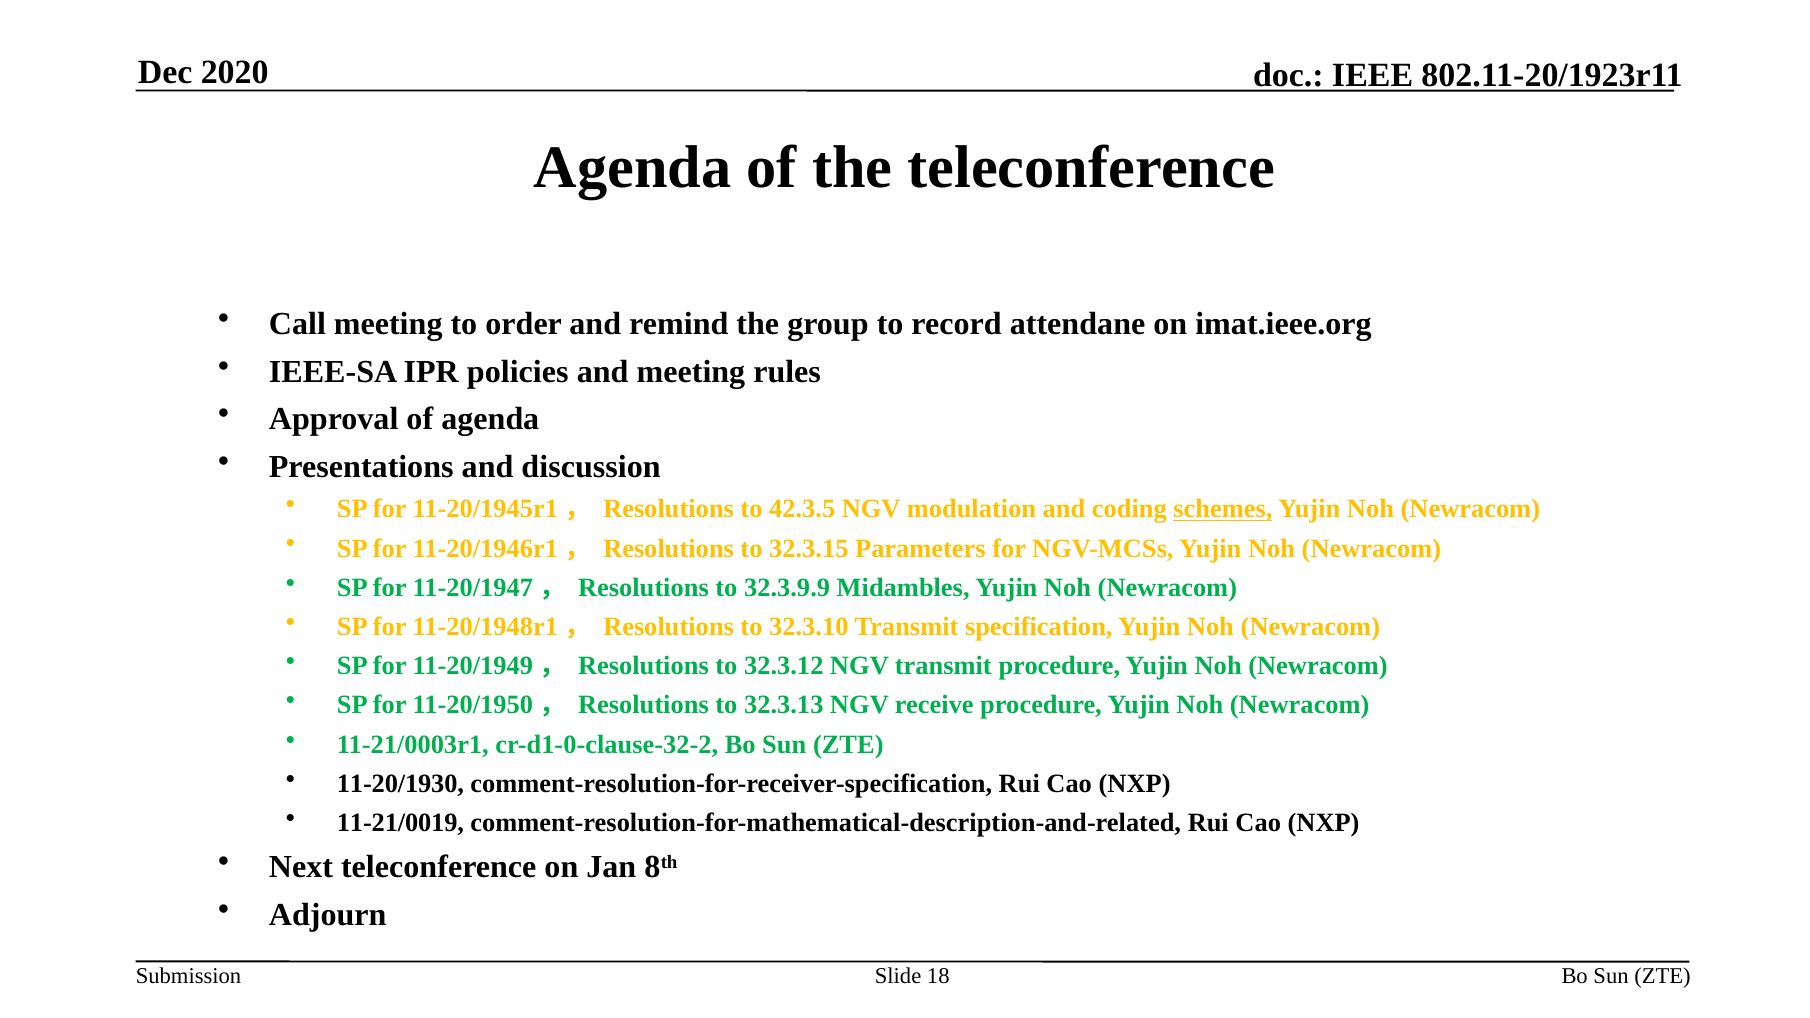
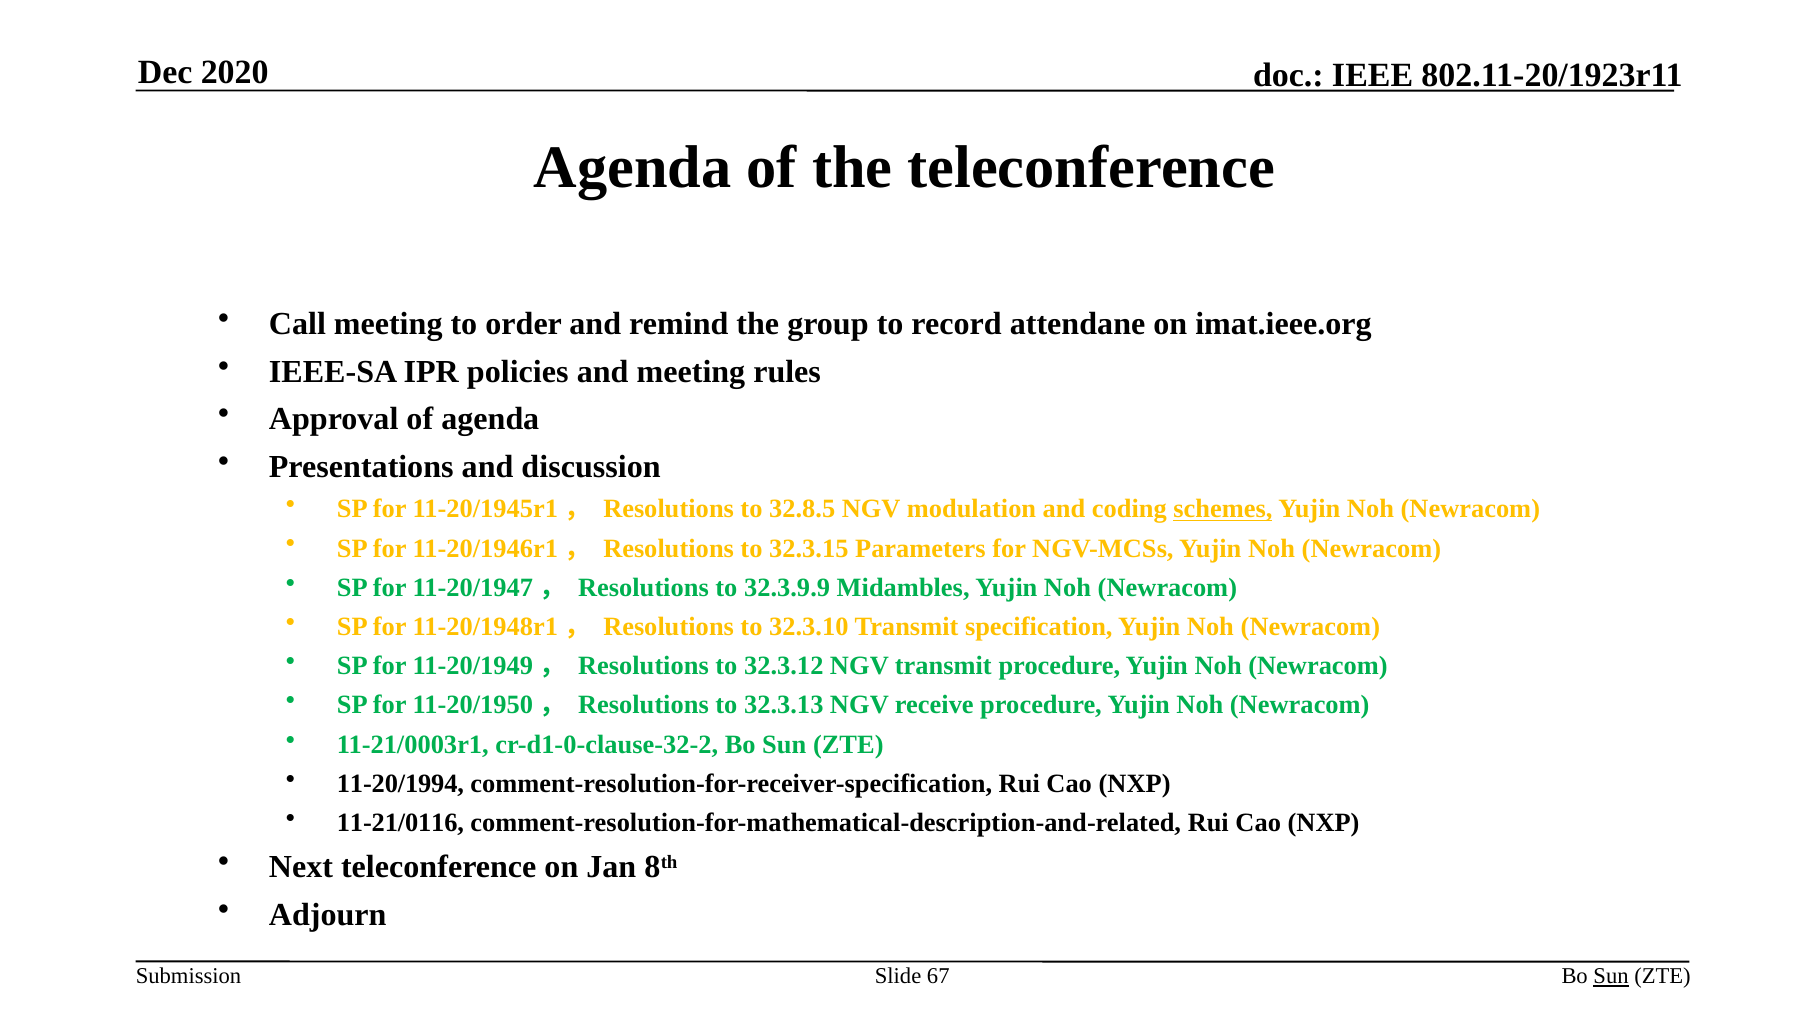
42.3.5: 42.3.5 -> 32.8.5 (802, 509)
11-20/1930: 11-20/1930 -> 11-20/1994 (400, 784)
11-21/0019: 11-21/0019 -> 11-21/0116 (400, 823)
18: 18 -> 67 (938, 976)
Sun underline: none -> present (1611, 976)
